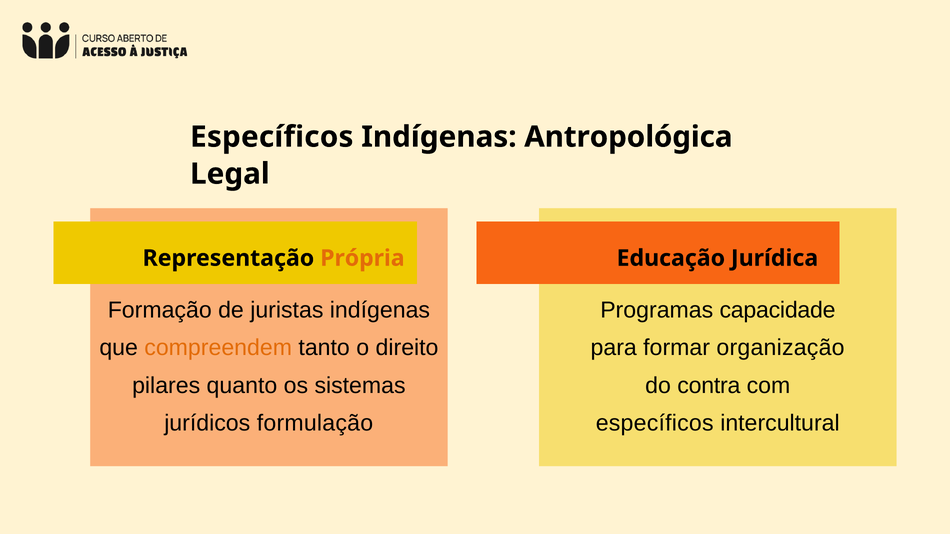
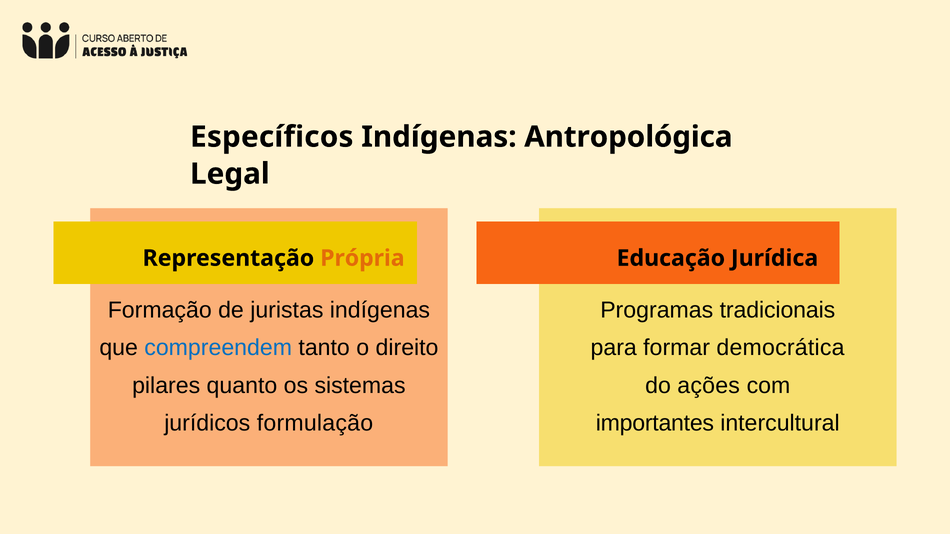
capacidade: capacidade -> tradicionais (777, 310)
compreendem colour: orange -> blue (218, 348)
organização: organização -> democrática (781, 348)
contra: contra -> ações (709, 386)
específicos: específicos -> importantes (655, 423)
